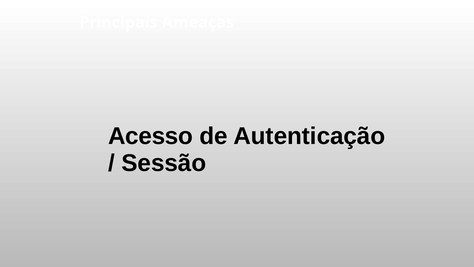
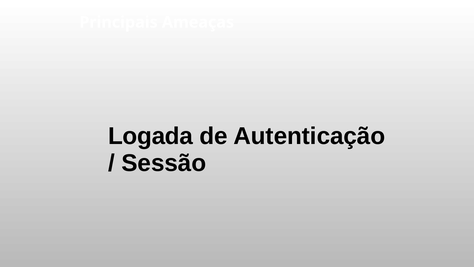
Acesso: Acesso -> Logada (150, 136)
